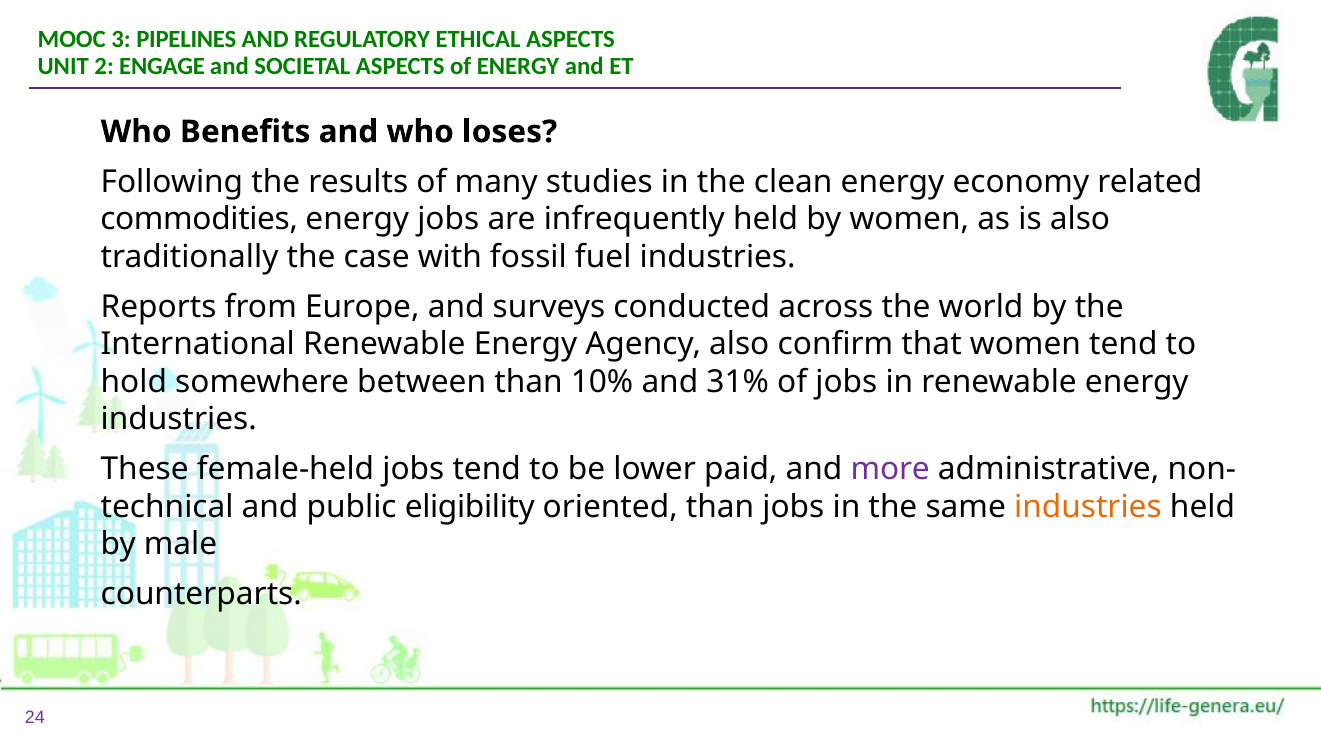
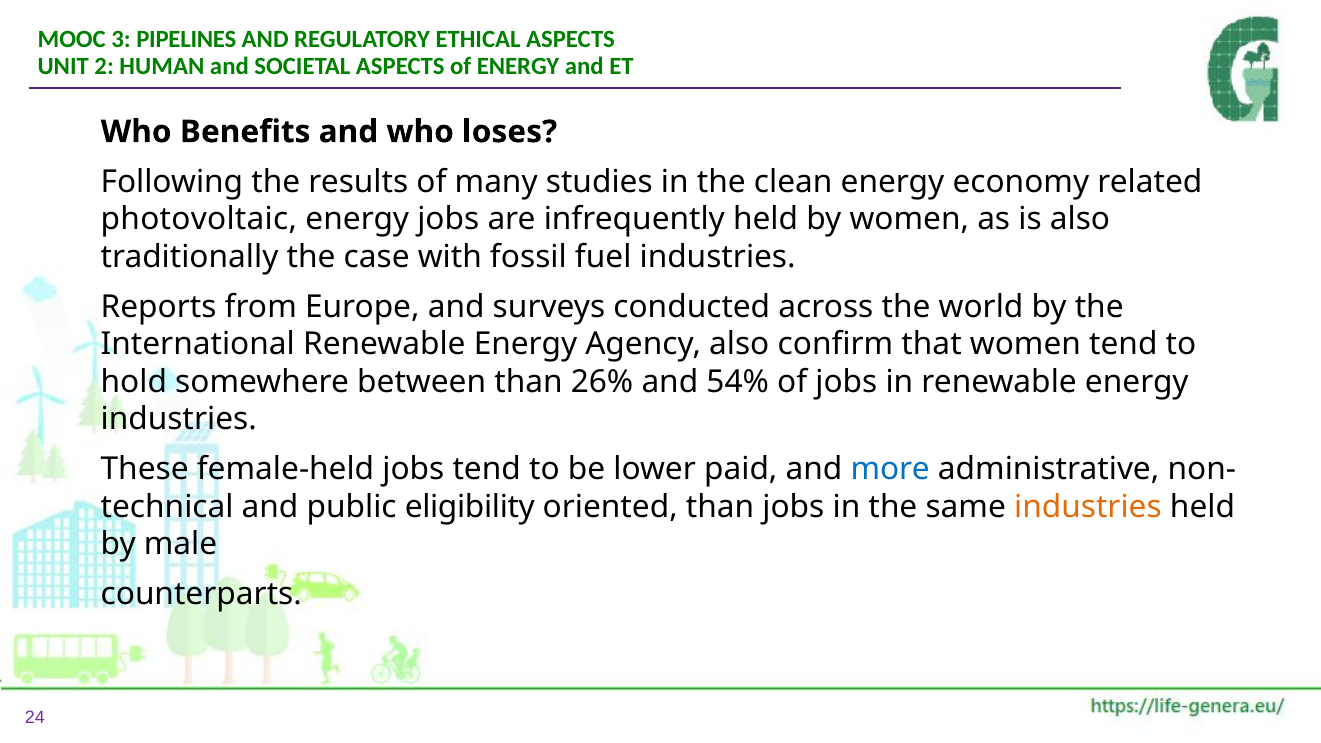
ENGAGE: ENGAGE -> HUMAN (162, 66)
commodities: commodities -> photovoltaic (199, 219)
10%: 10% -> 26% (602, 382)
31%: 31% -> 54% (738, 382)
more colour: purple -> blue (890, 469)
